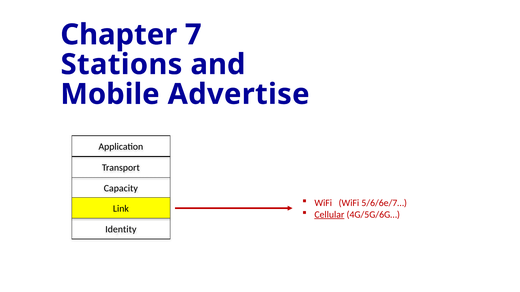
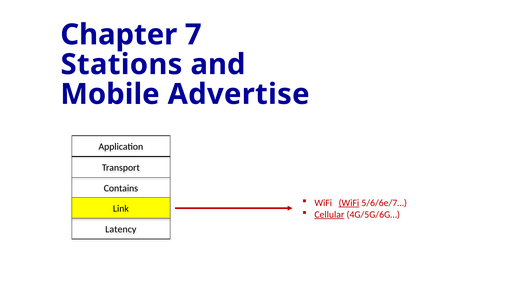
Capacity: Capacity -> Contains (121, 189)
WiFi underline: none -> present (349, 203)
Identity: Identity -> Latency (121, 230)
